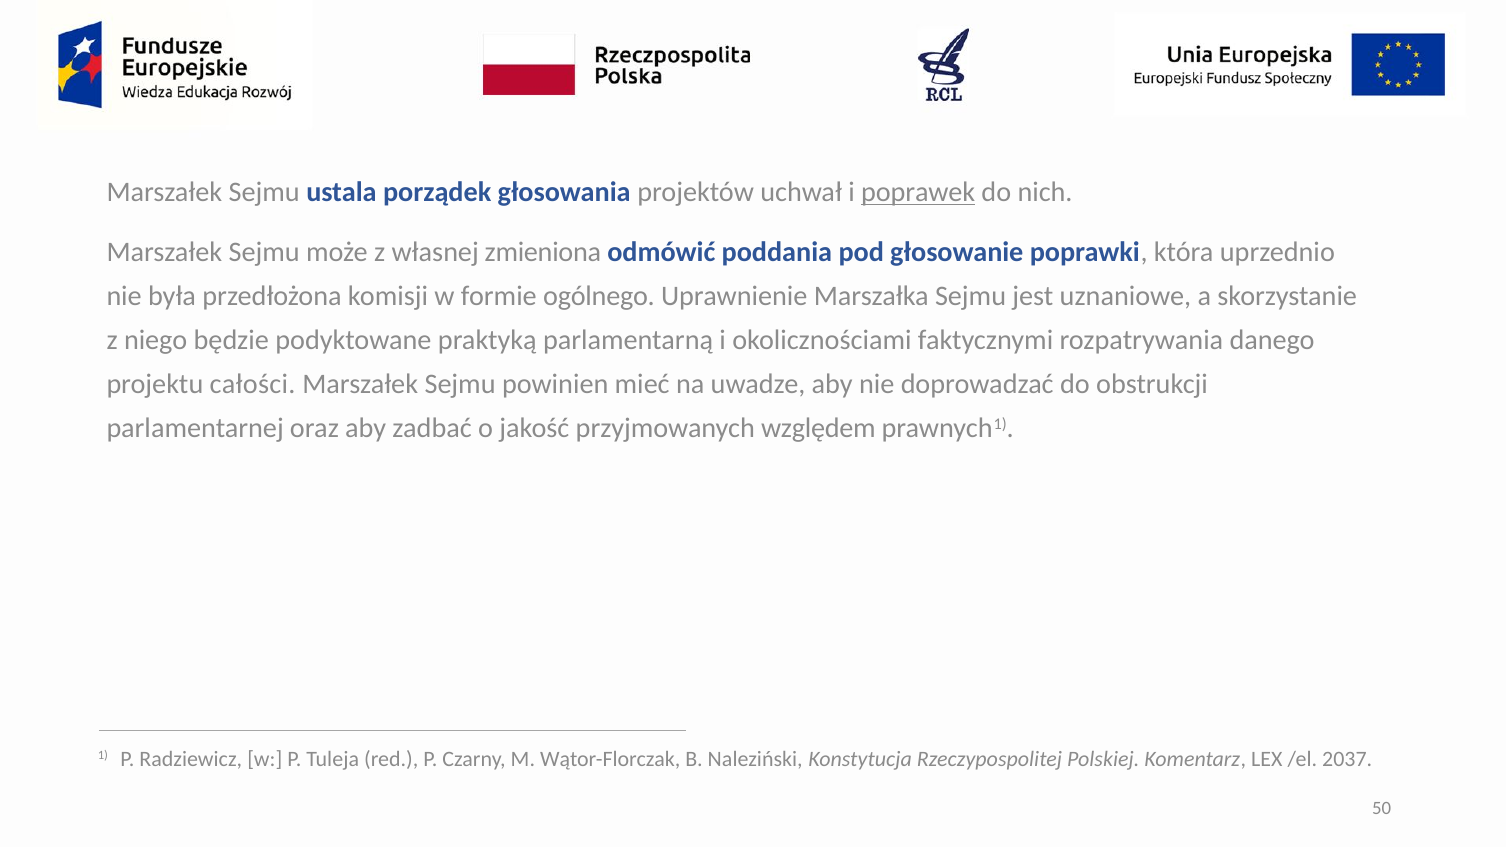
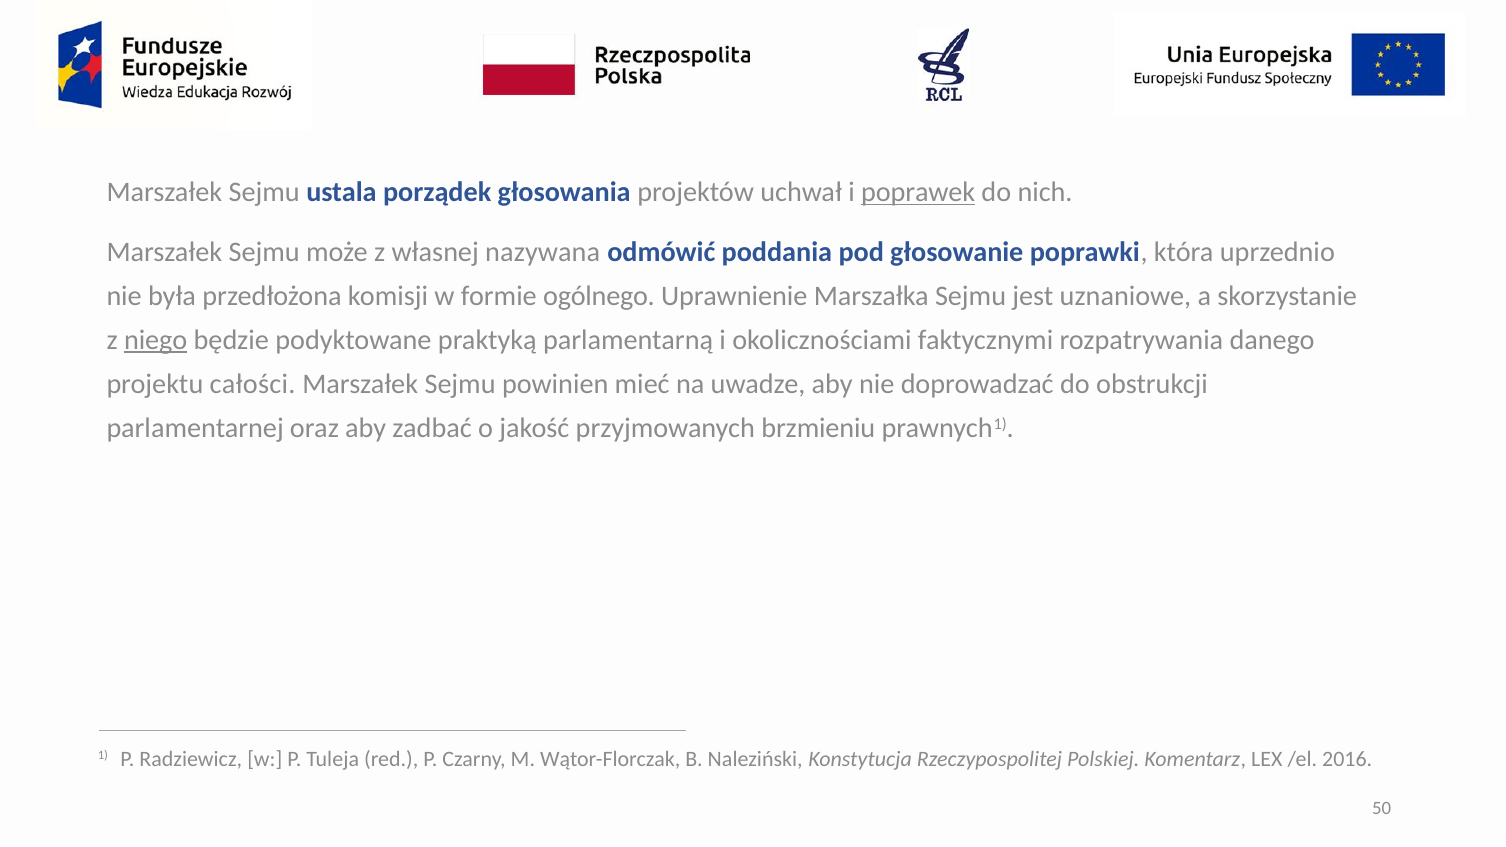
zmieniona: zmieniona -> nazywana (543, 252)
niego underline: none -> present (156, 340)
względem: względem -> brzmieniu (818, 428)
2037: 2037 -> 2016 (1347, 759)
